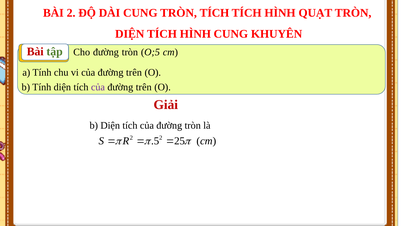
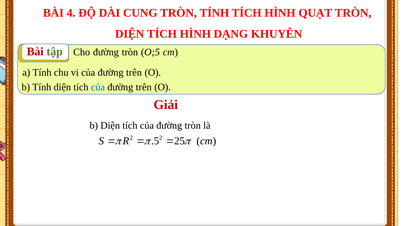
BÀI 2: 2 -> 4 (71, 13)
TRÒN TÍCH: TÍCH -> TÍNH (214, 13)
HÌNH CUNG: CUNG -> DẠNG (231, 34)
của colour: purple -> blue (98, 87)
